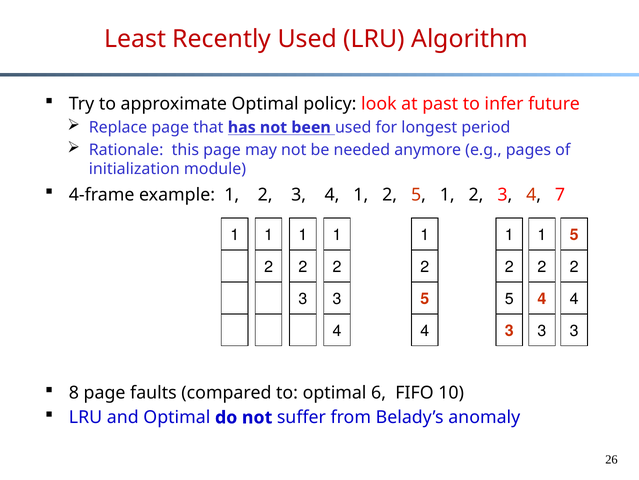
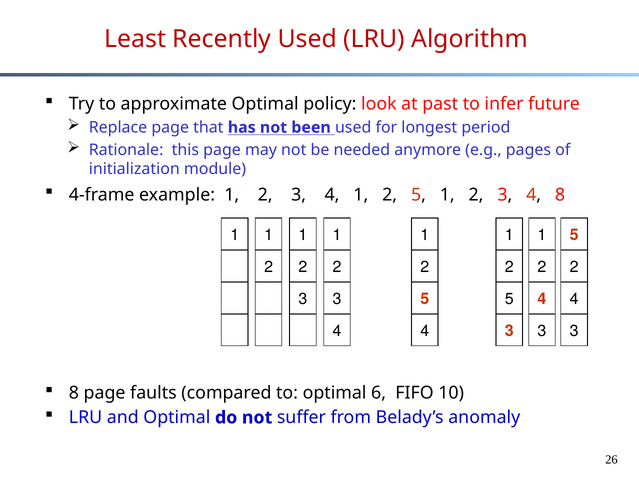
4 7: 7 -> 8 (560, 194)
